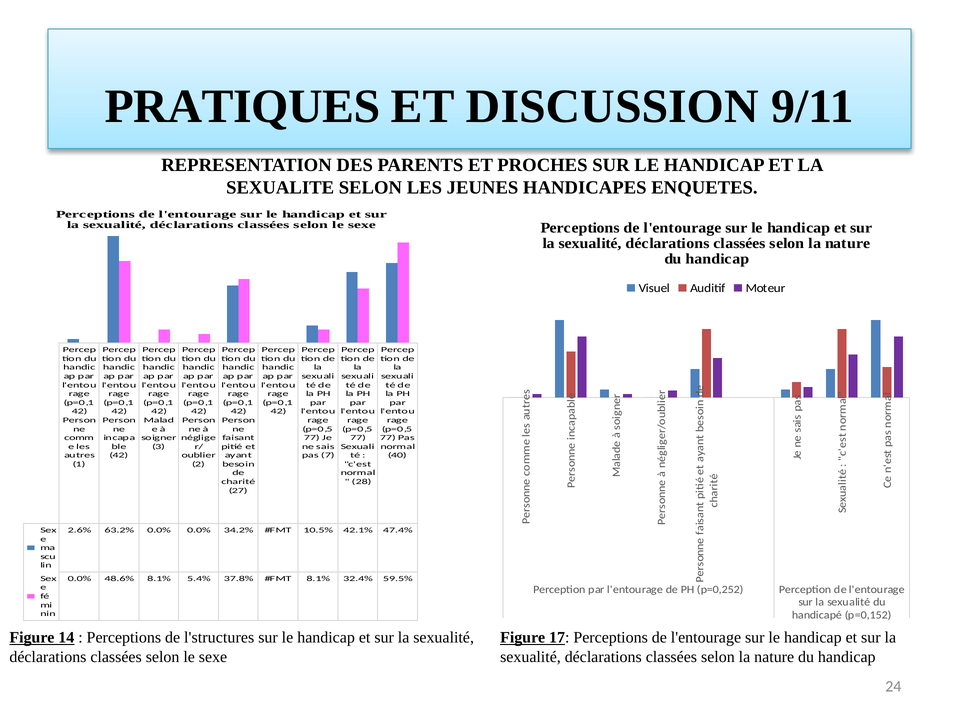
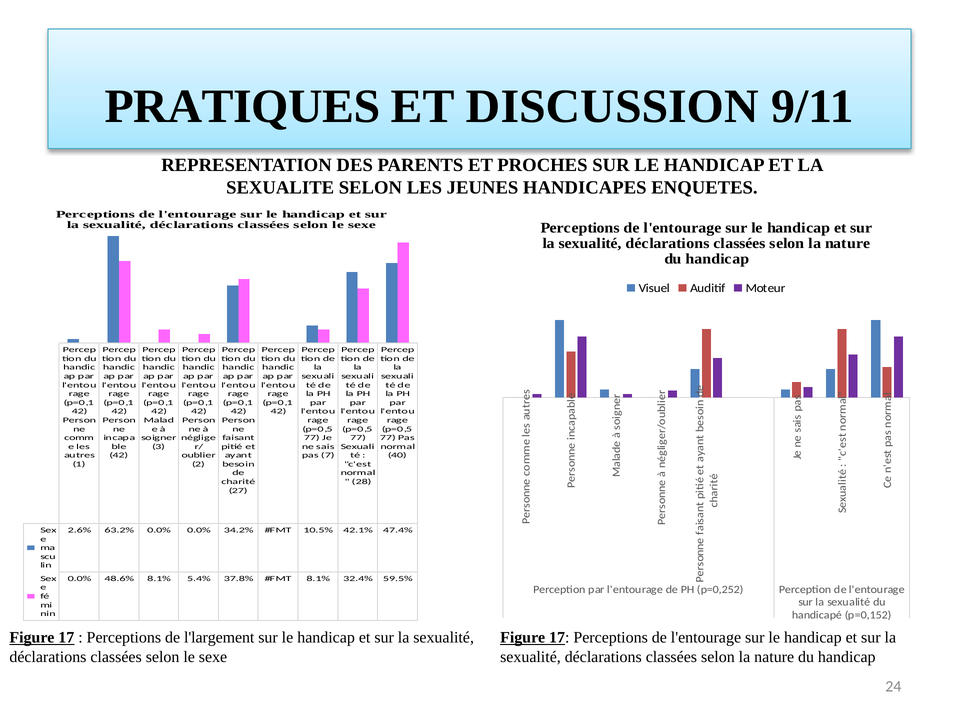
14: 14 -> 17 (66, 638)
l'structures: l'structures -> l'largement (219, 638)
